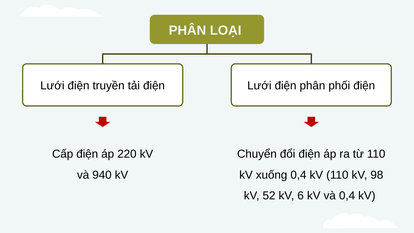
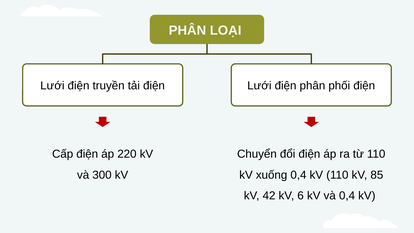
940: 940 -> 300 (102, 175)
98: 98 -> 85 (377, 175)
52: 52 -> 42 (269, 195)
